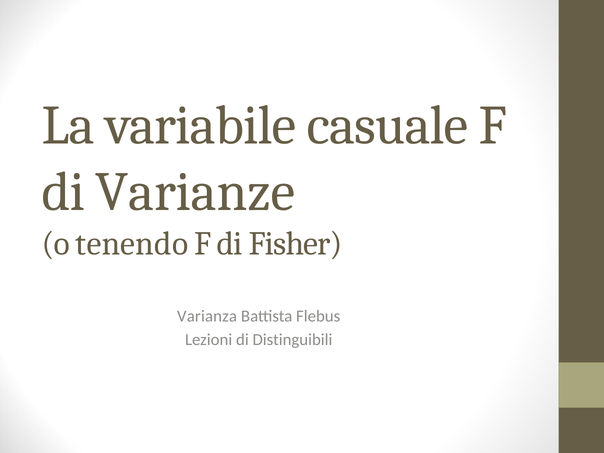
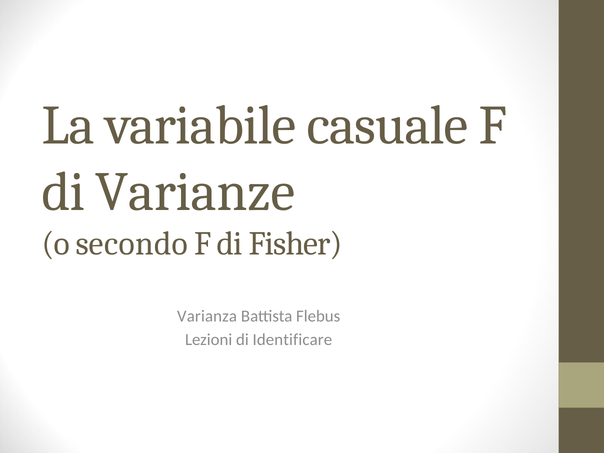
tenendo: tenendo -> secondo (132, 244)
Distinguibili: Distinguibili -> Identificare (292, 340)
